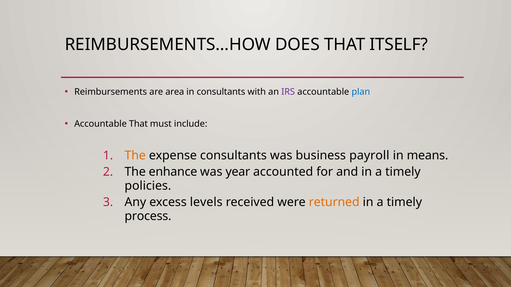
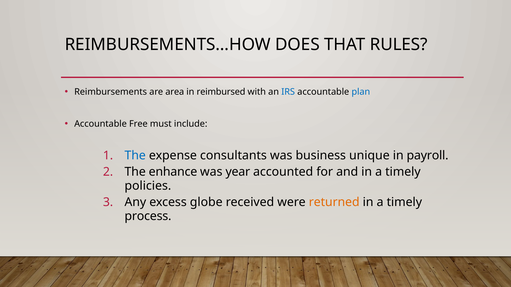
ITSELF: ITSELF -> RULES (399, 45)
in consultants: consultants -> reimbursed (221, 92)
IRS colour: purple -> blue (288, 92)
Accountable That: That -> Free (138, 124)
The colour: orange -> blue (135, 156)
payroll: payroll -> unique (369, 156)
means: means -> payroll (428, 156)
levels: levels -> globe (206, 202)
